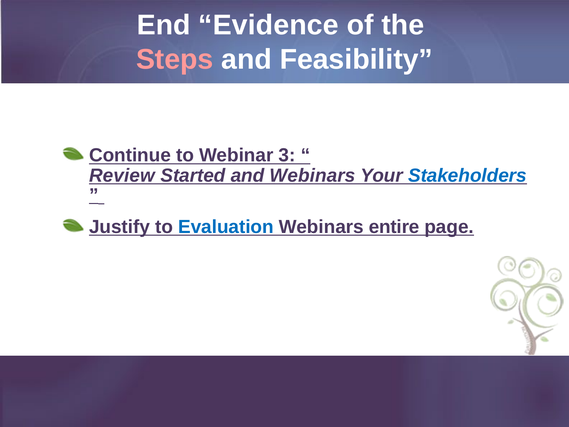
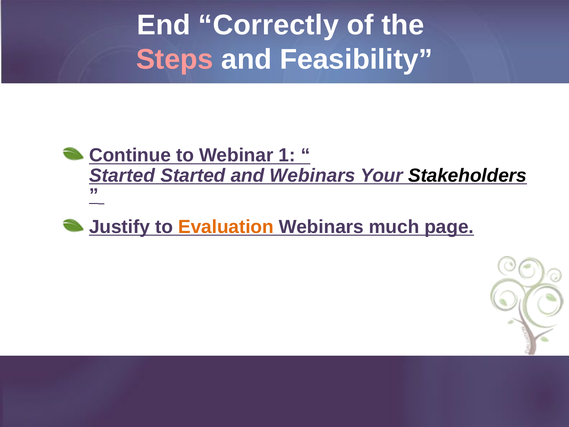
Evidence: Evidence -> Correctly (269, 25)
3: 3 -> 1 (287, 155)
Review: Review -> Started (122, 175)
Stakeholders colour: blue -> black (467, 175)
Evaluation colour: blue -> orange (226, 226)
entire: entire -> much (394, 226)
